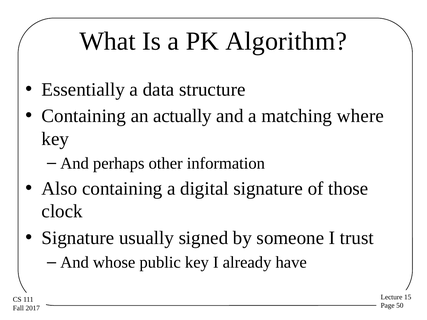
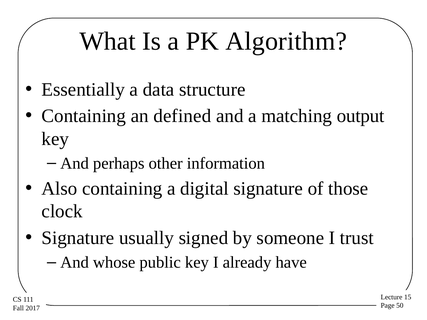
actually: actually -> defined (182, 116)
where: where -> output (361, 116)
